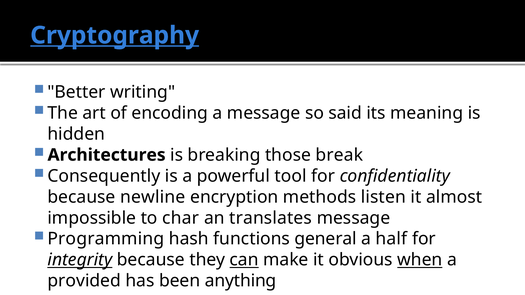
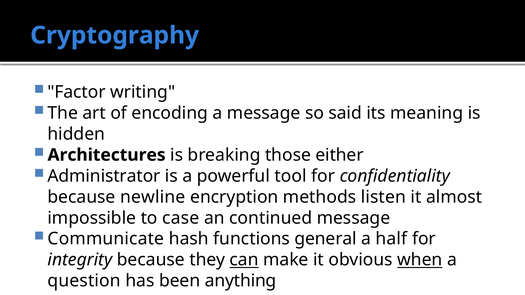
Cryptography underline: present -> none (115, 35)
Better: Better -> Factor (77, 92)
break: break -> either (340, 155)
Consequently: Consequently -> Administrator (104, 176)
char: char -> case (181, 218)
translates: translates -> continued (271, 218)
Programming: Programming -> Communicate (106, 239)
integrity underline: present -> none (80, 260)
provided: provided -> question (84, 281)
